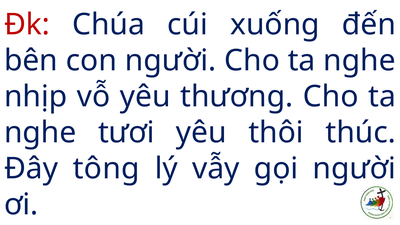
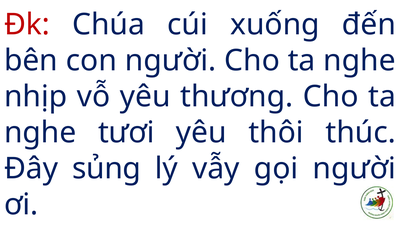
tông: tông -> sủng (107, 169)
